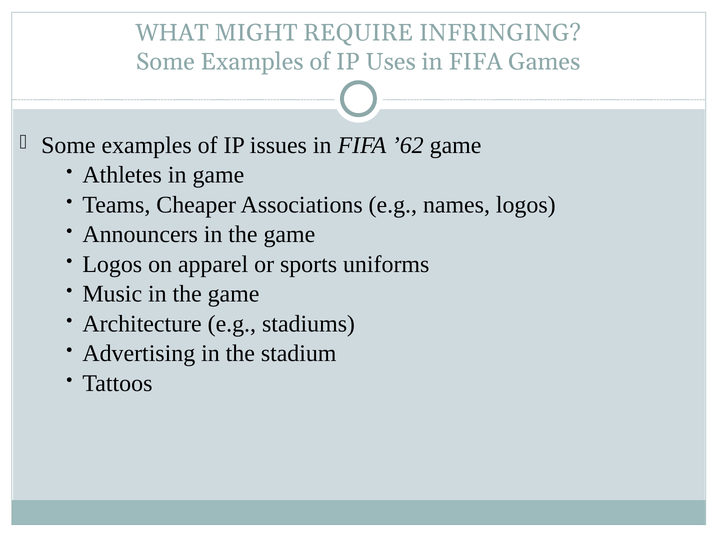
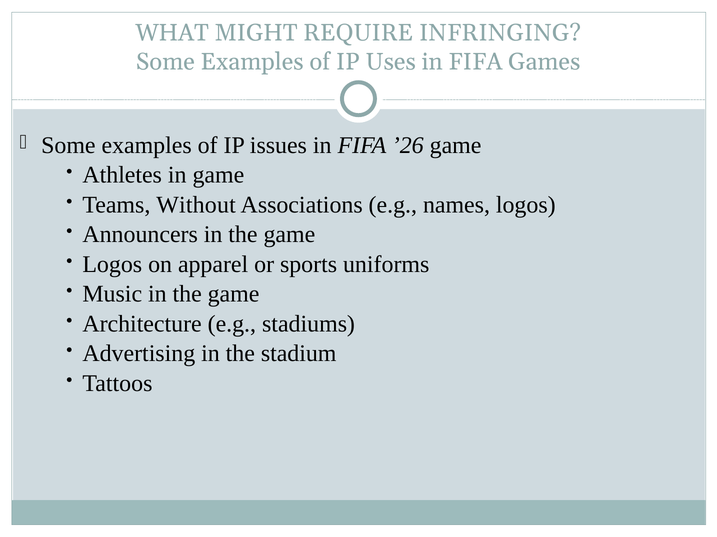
’62: ’62 -> ’26 (408, 145)
Cheaper: Cheaper -> Without (196, 205)
